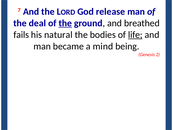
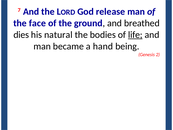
deal: deal -> face (37, 23)
the underline: present -> none (65, 23)
fails: fails -> dies (21, 35)
mind: mind -> hand (103, 46)
